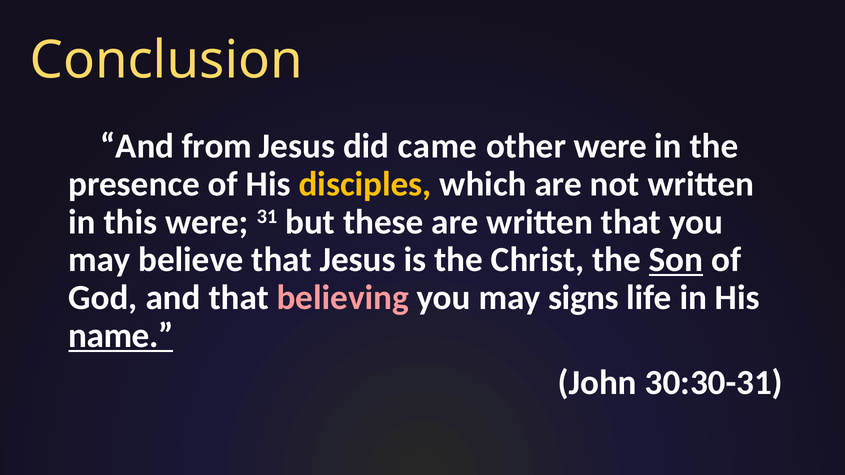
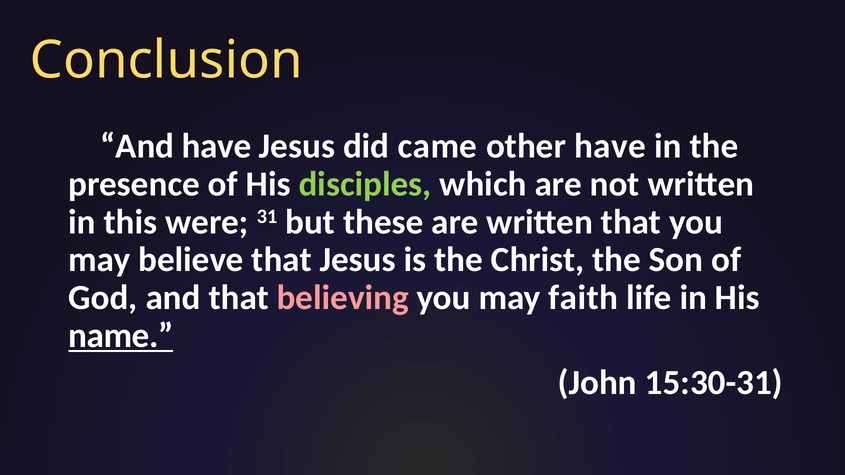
And from: from -> have (217, 146)
other were: were -> have (610, 146)
disciples colour: yellow -> light green (365, 184)
Son underline: present -> none (676, 260)
signs: signs -> faith (583, 298)
30:30-31: 30:30-31 -> 15:30-31 (714, 383)
